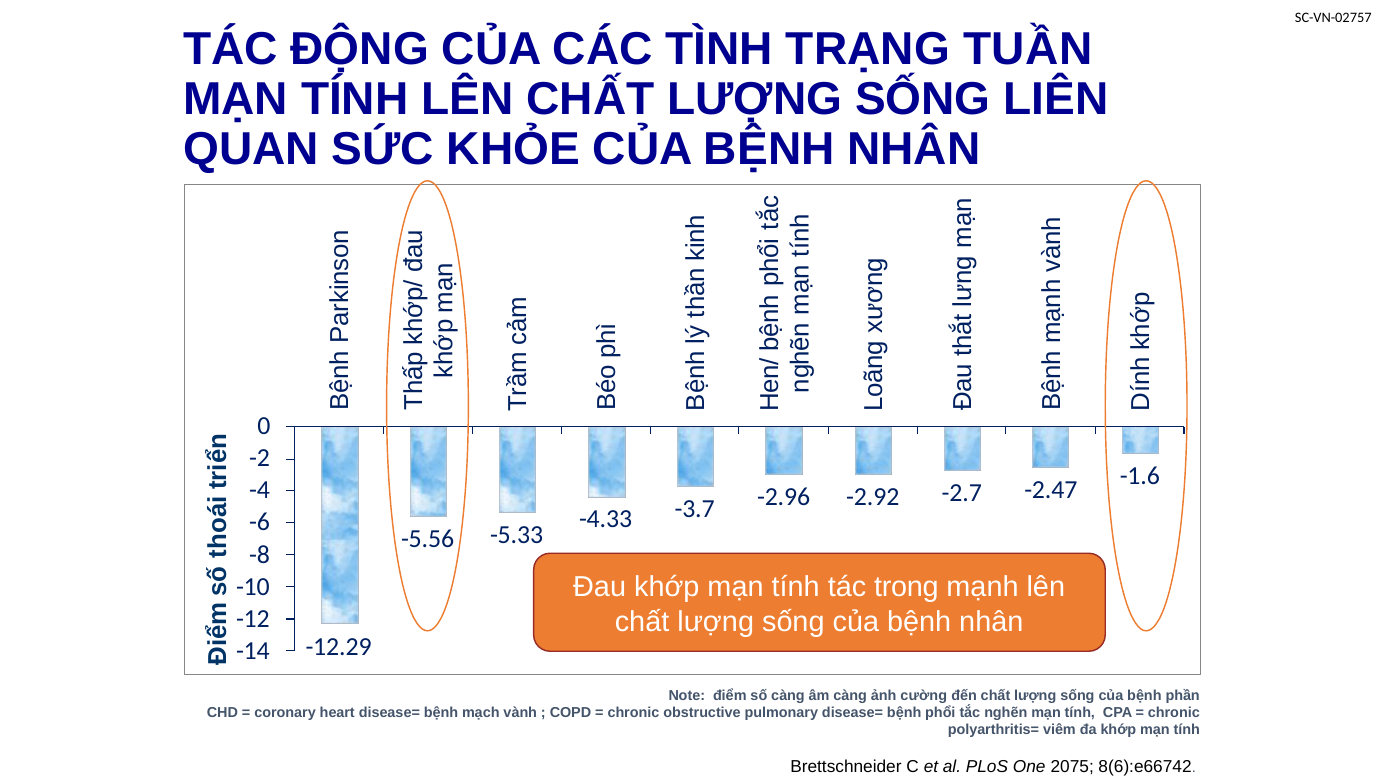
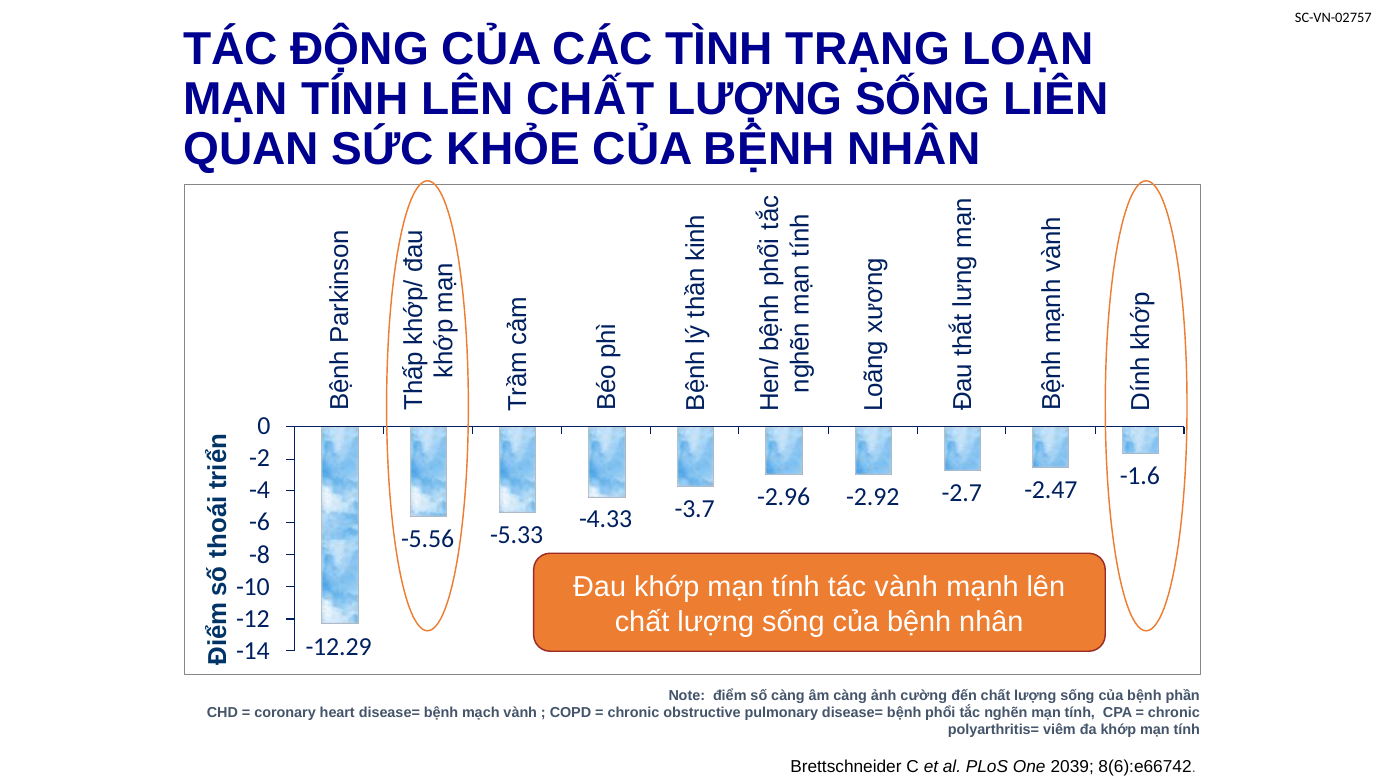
TUẦN: TUẦN -> LOẠN (1028, 49)
tác trong: trong -> vành (906, 587)
2075: 2075 -> 2039 (1072, 767)
